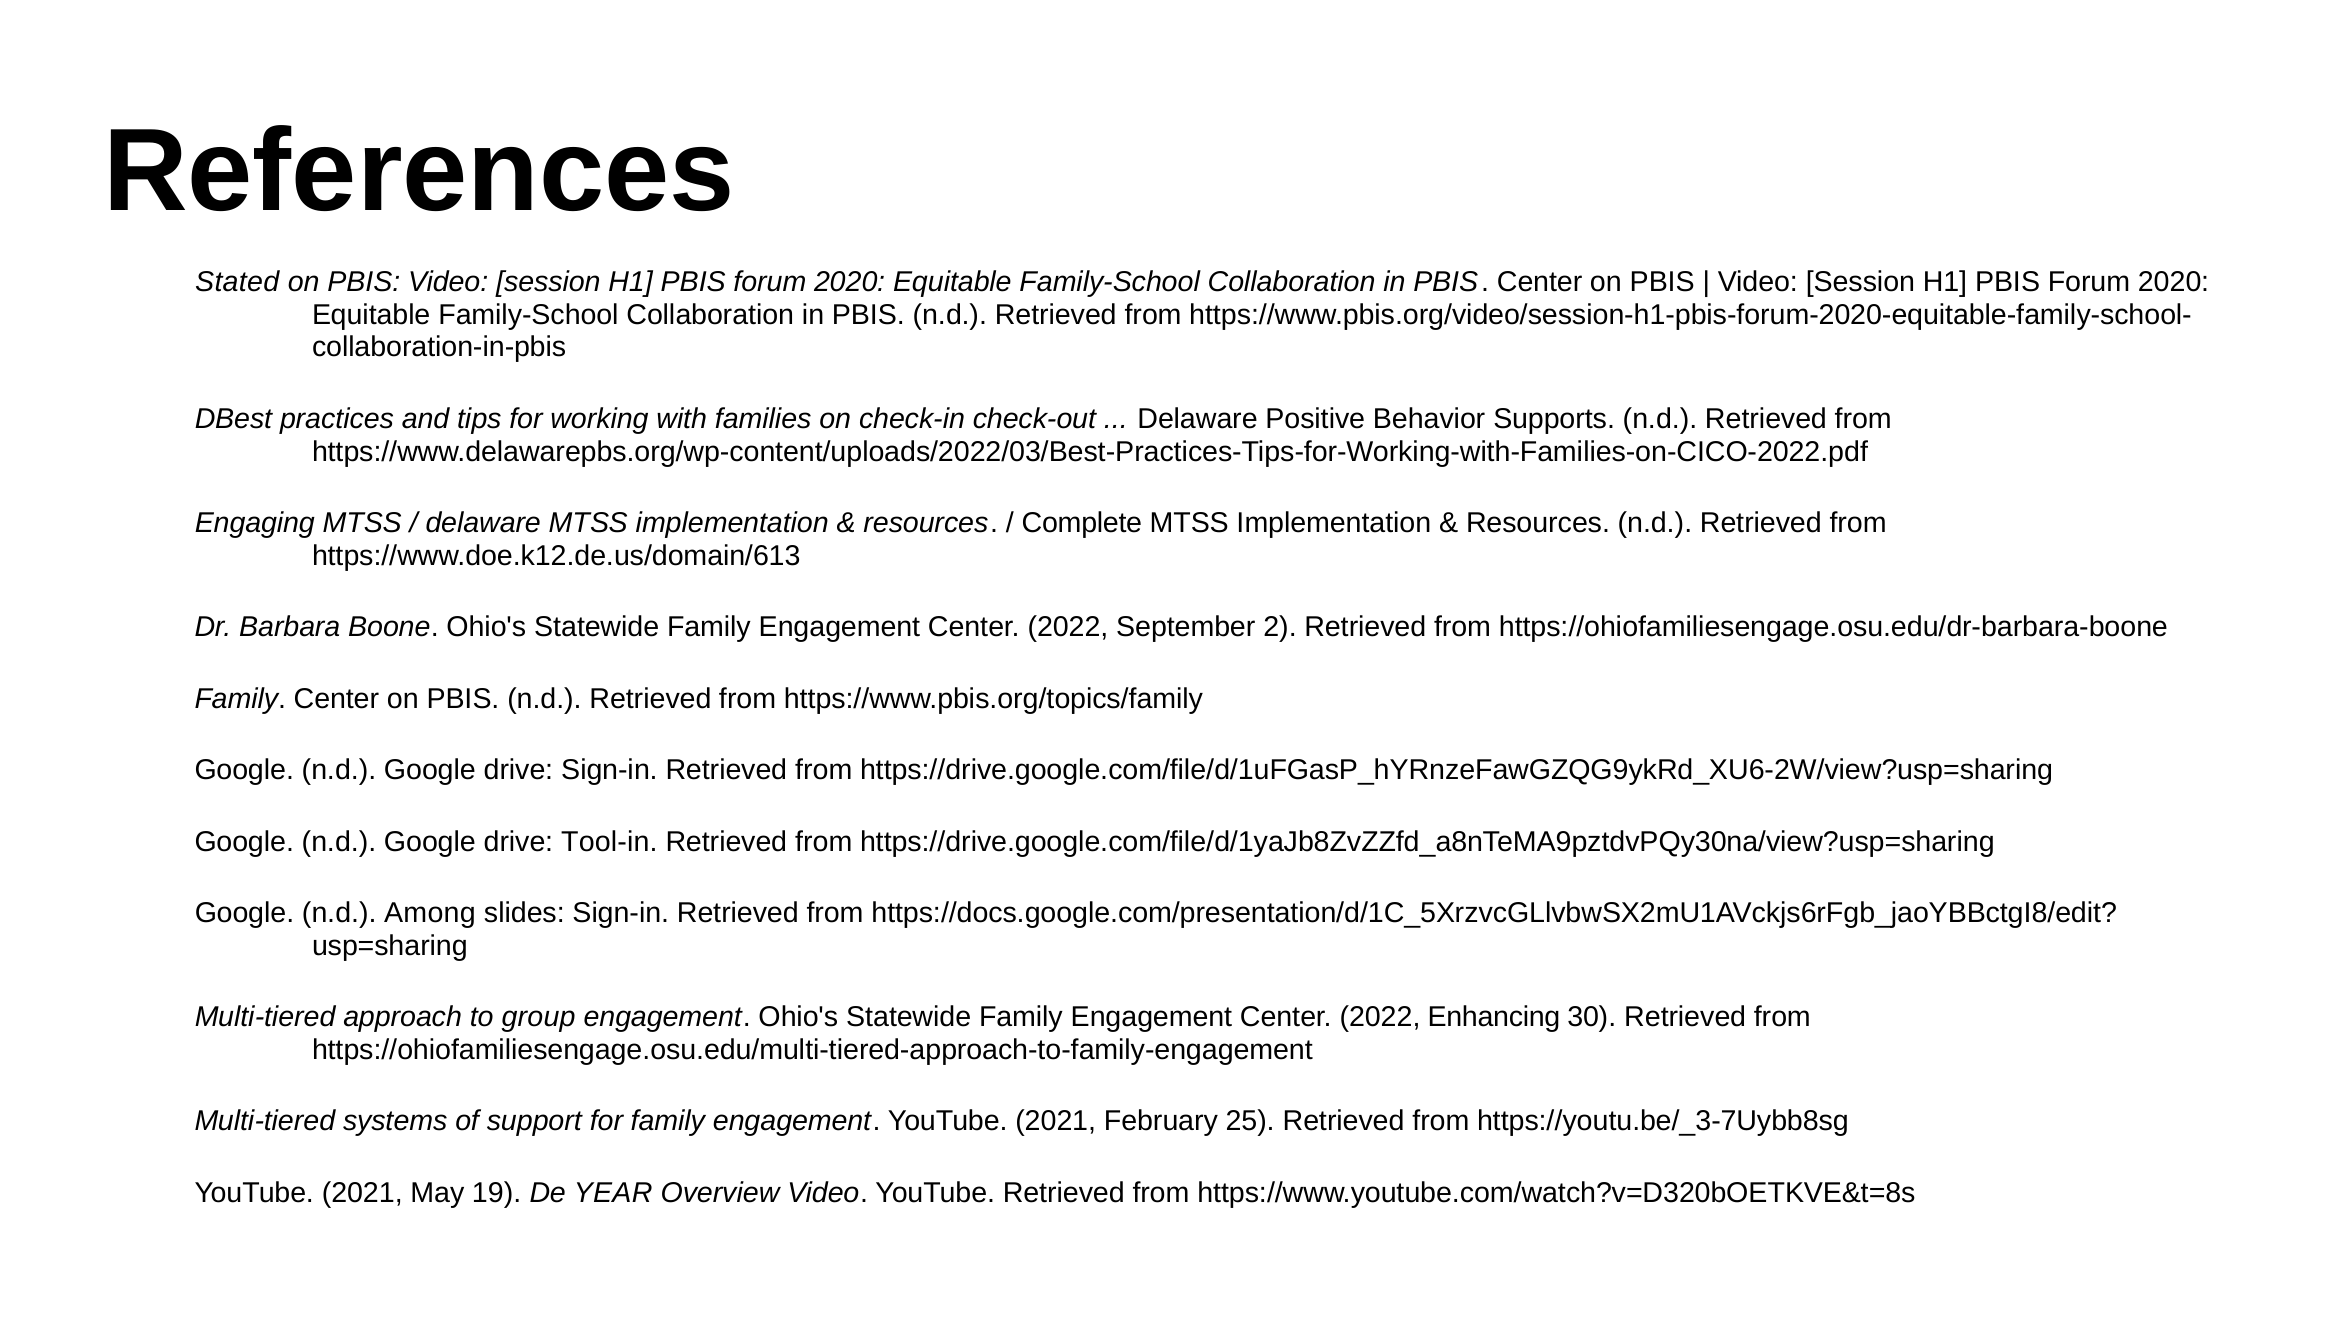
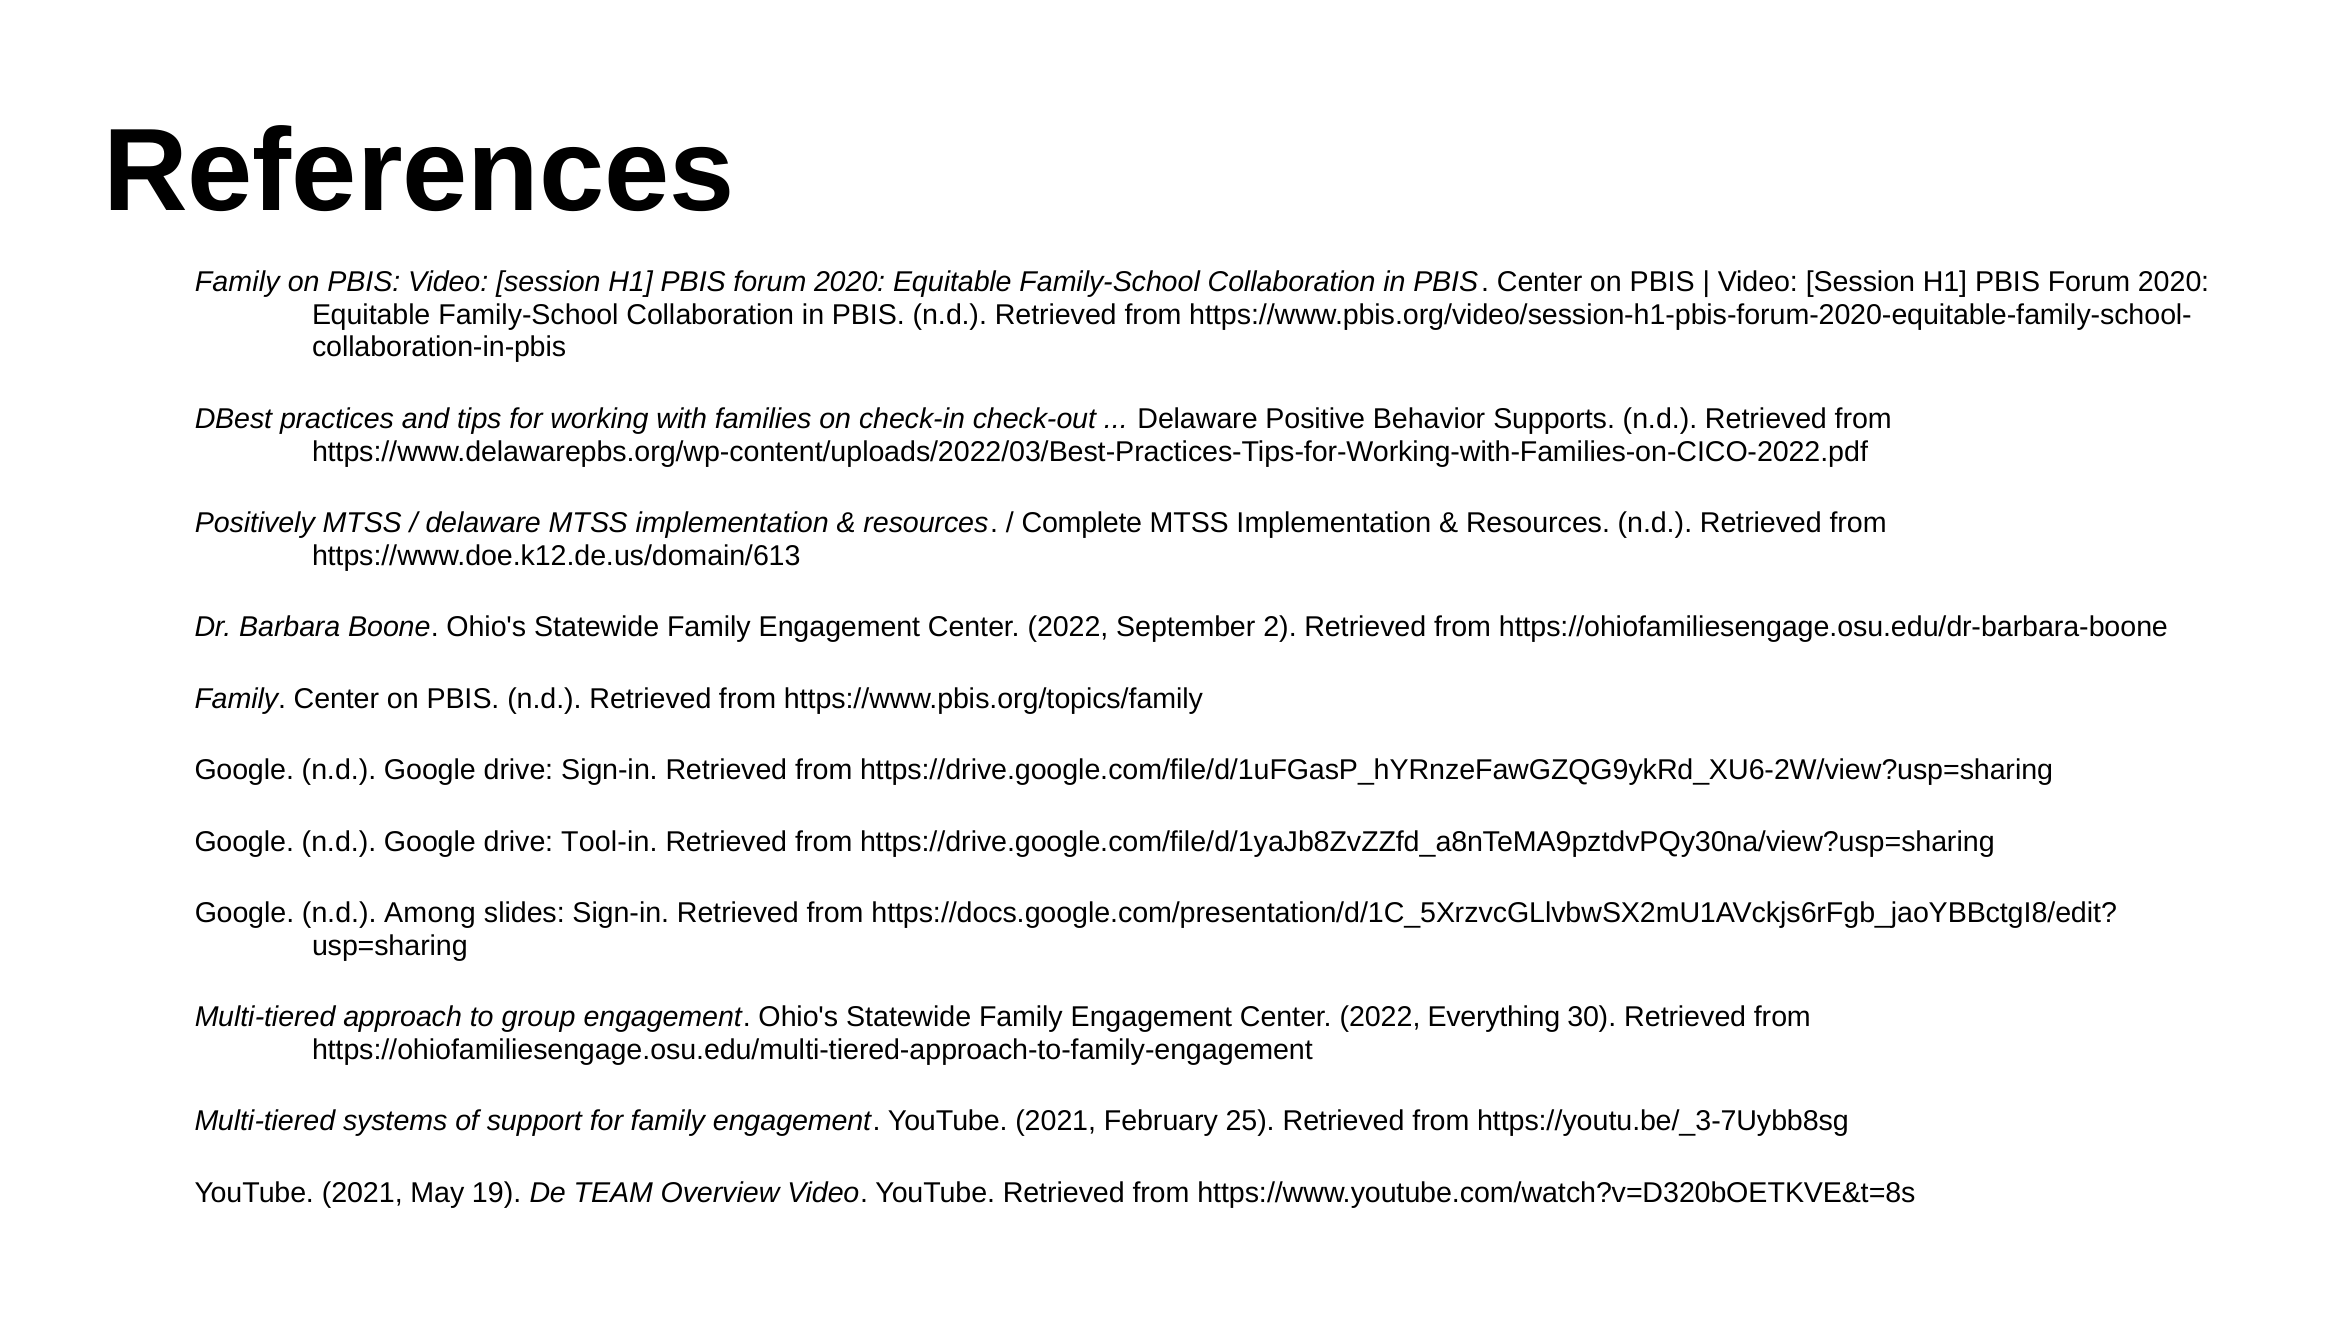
Stated: Stated -> Family (237, 282)
Engaging: Engaging -> Positively (255, 523)
Enhancing: Enhancing -> Everything (1494, 1017)
YEAR: YEAR -> TEAM (613, 1193)
